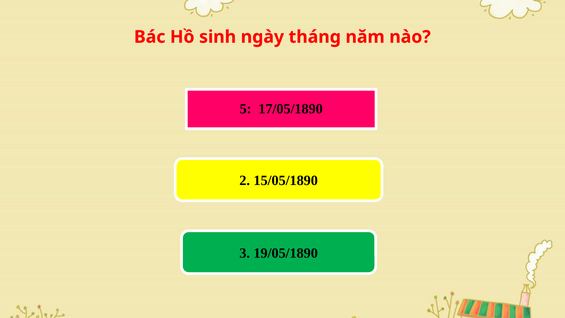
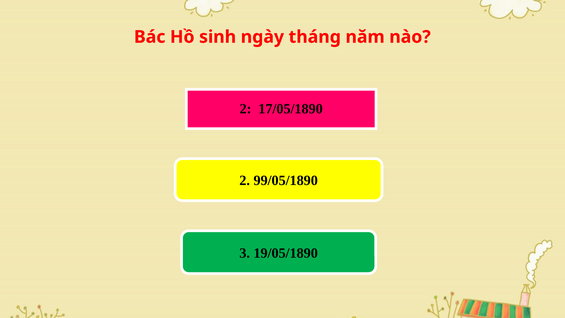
5: 5 -> 2 (246, 109)
15/05/1890: 15/05/1890 -> 99/05/1890 (286, 181)
